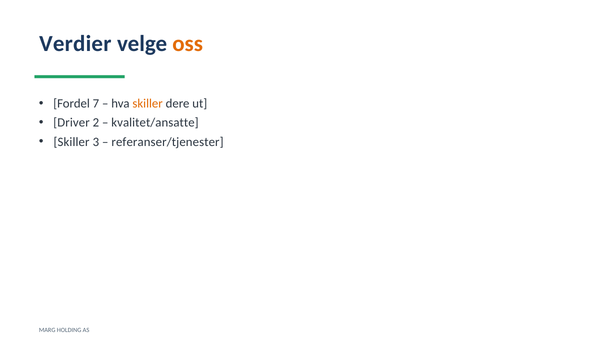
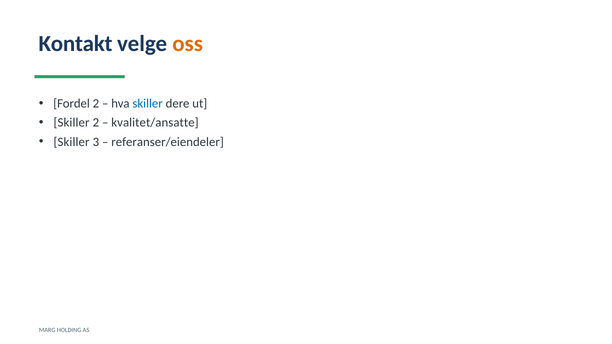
Verdier: Verdier -> Kontakt (76, 44)
Fordel 7: 7 -> 2 (96, 104)
skiller colour: orange -> blue (148, 104)
Driver: Driver -> Skiller (72, 123)
referanser/tjenester: referanser/tjenester -> referanser/eiendeler (168, 142)
